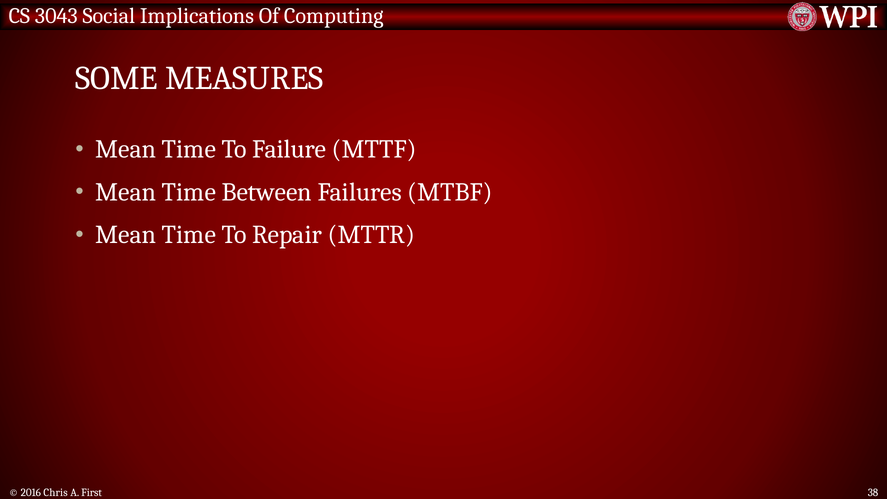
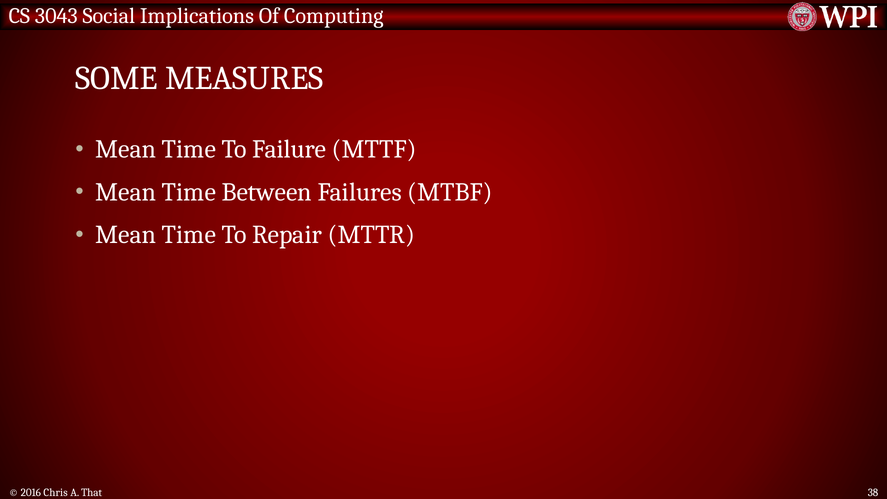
First: First -> That (92, 493)
